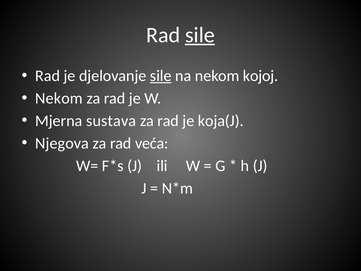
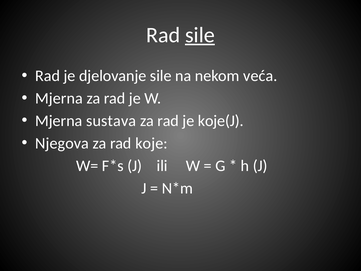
sile underline: present -> none (161, 76)
kojoj: kojoj -> veća (260, 76)
Nekom: Nekom -> Mjerna (59, 98)
koja(J: koja(J -> koje(J (221, 121)
veća: veća -> koje (152, 143)
